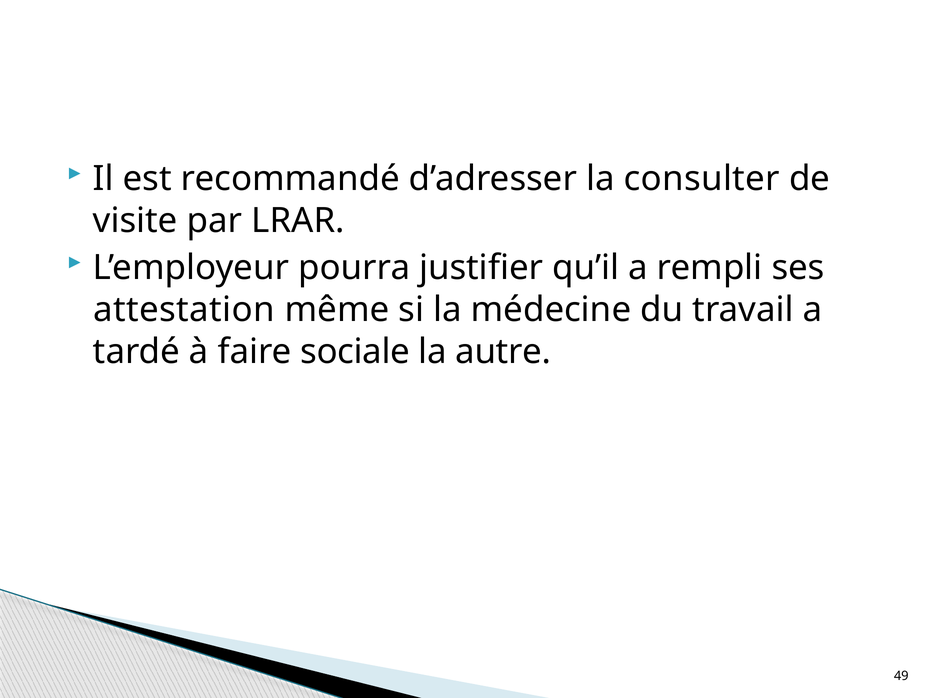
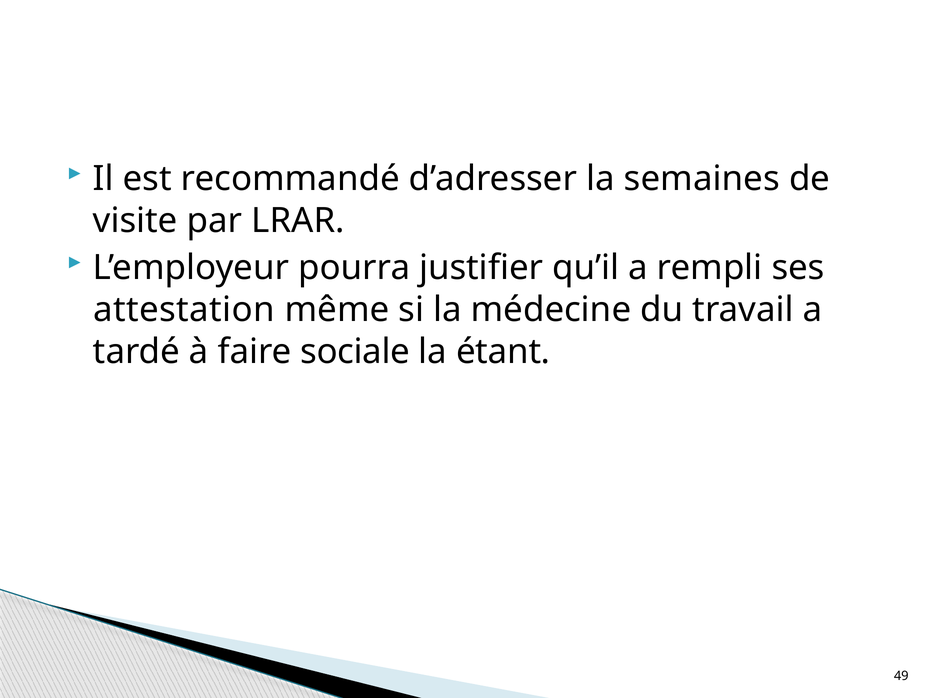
consulter: consulter -> semaines (702, 179)
autre: autre -> étant (503, 352)
